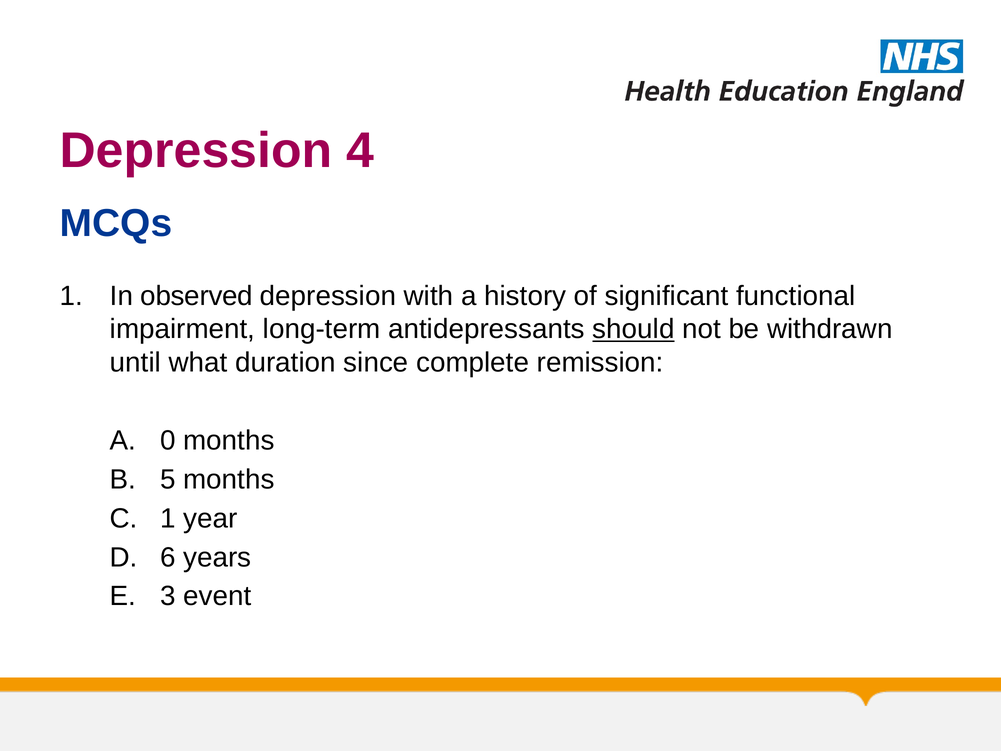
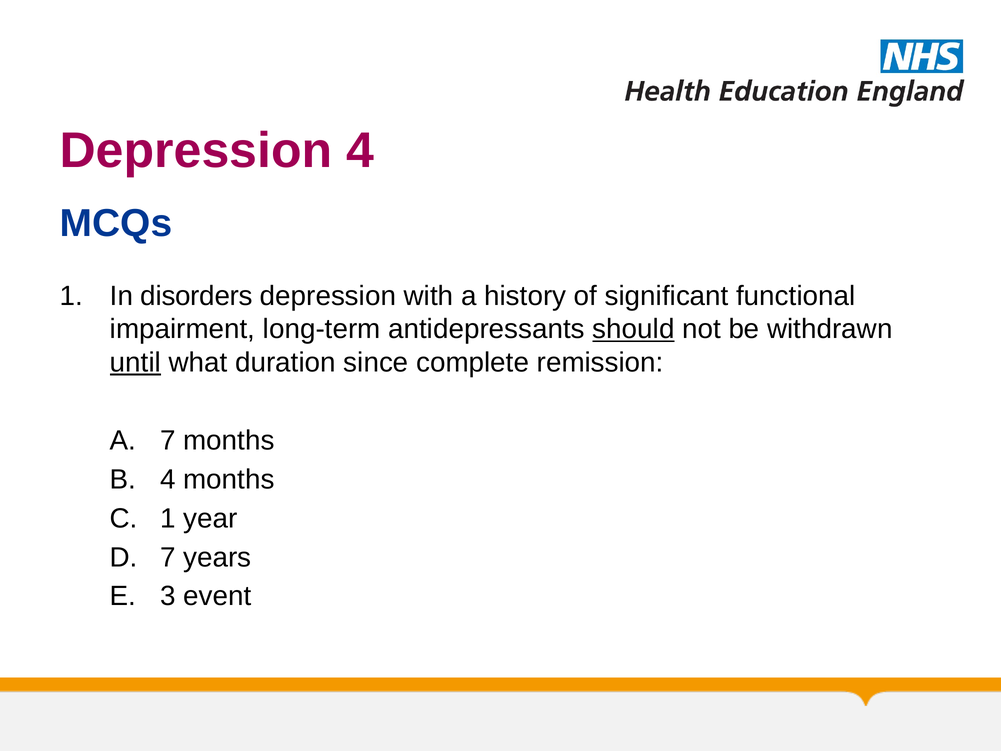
observed: observed -> disorders (197, 296)
until underline: none -> present (135, 362)
A 0: 0 -> 7 (168, 440)
B 5: 5 -> 4 (168, 479)
D 6: 6 -> 7 (168, 557)
